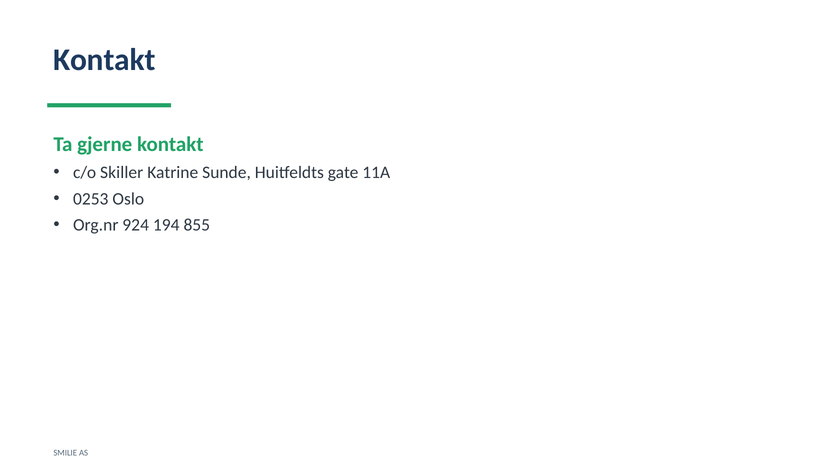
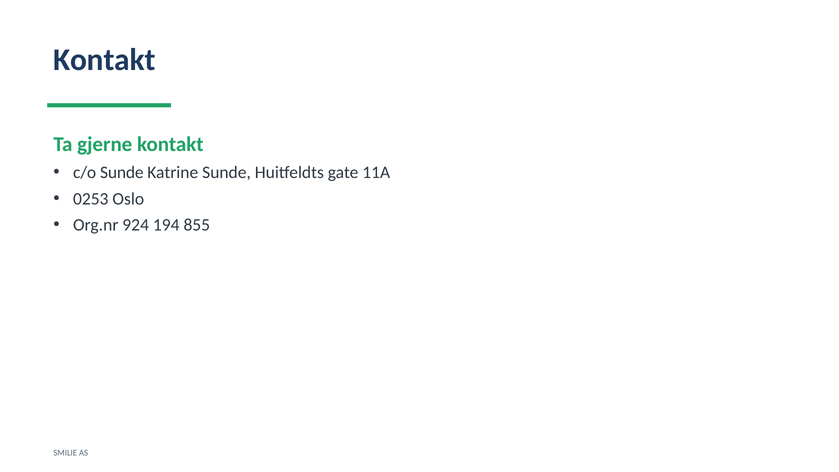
c/o Skiller: Skiller -> Sunde (122, 173)
